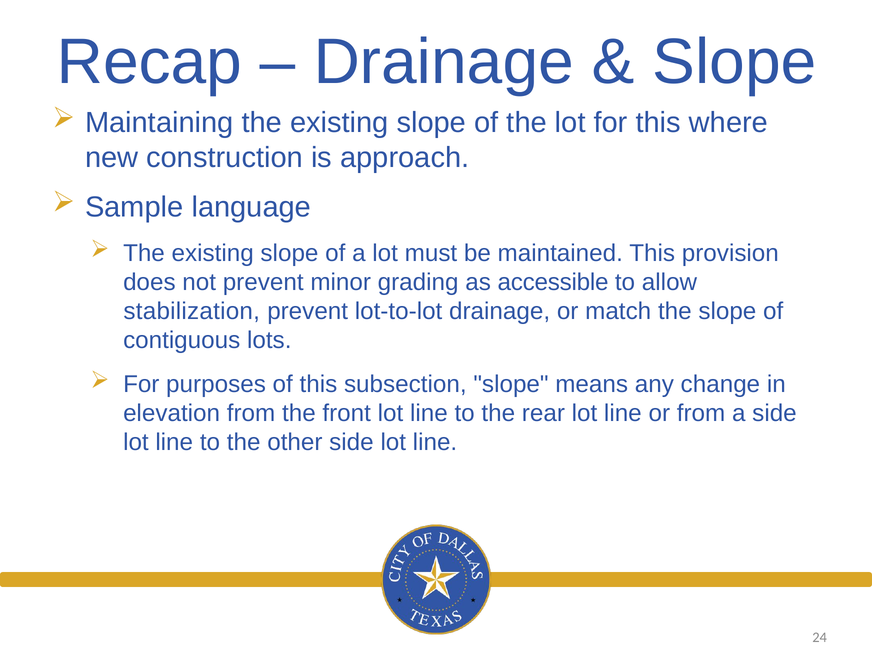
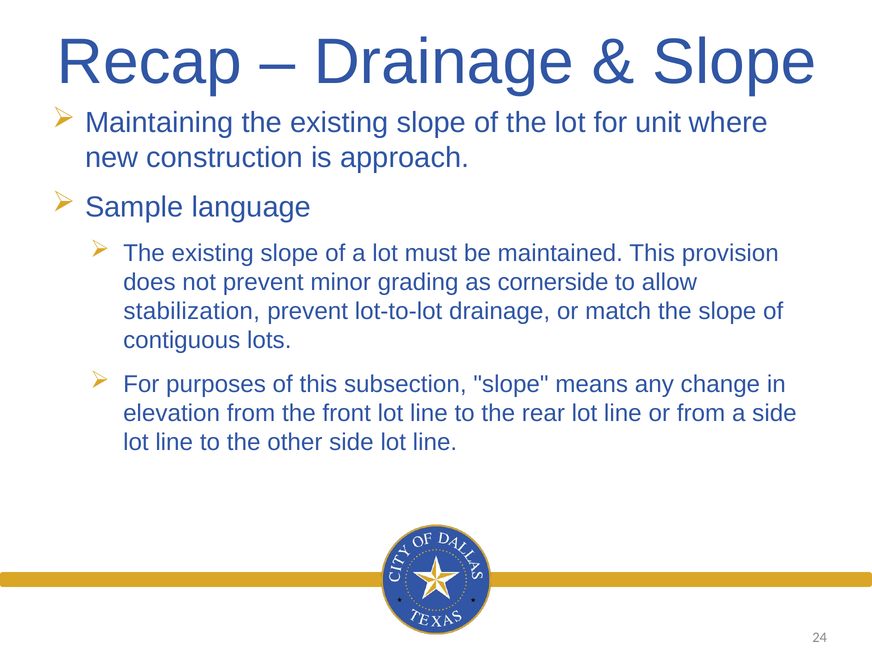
for this: this -> unit (658, 123)
accessible: accessible -> cornerside (553, 282)
